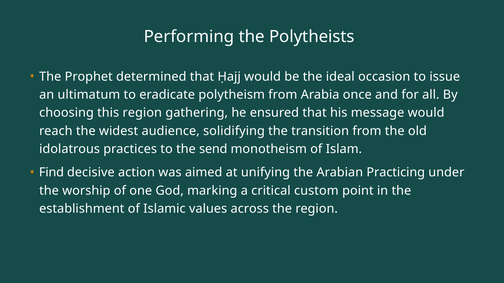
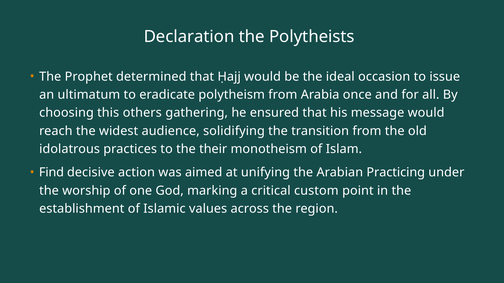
Performing: Performing -> Declaration (189, 37)
this region: region -> others (142, 113)
send: send -> their (213, 149)
